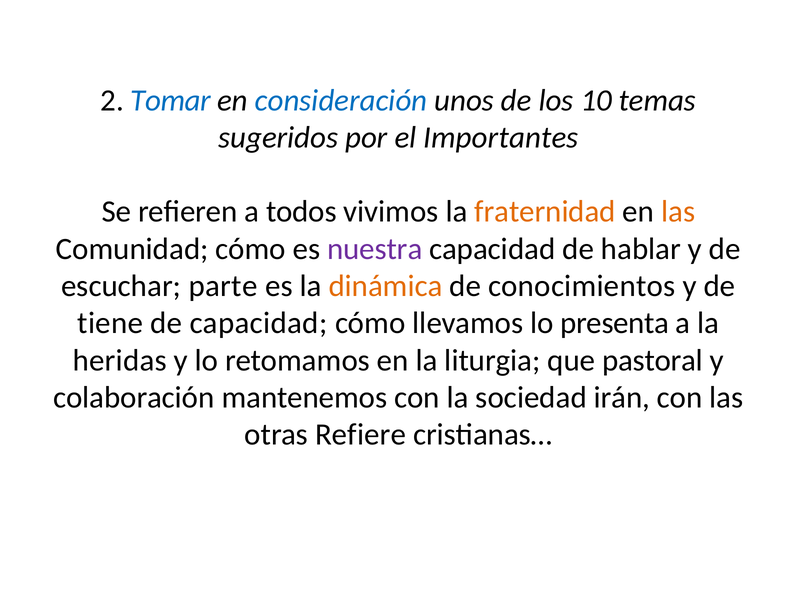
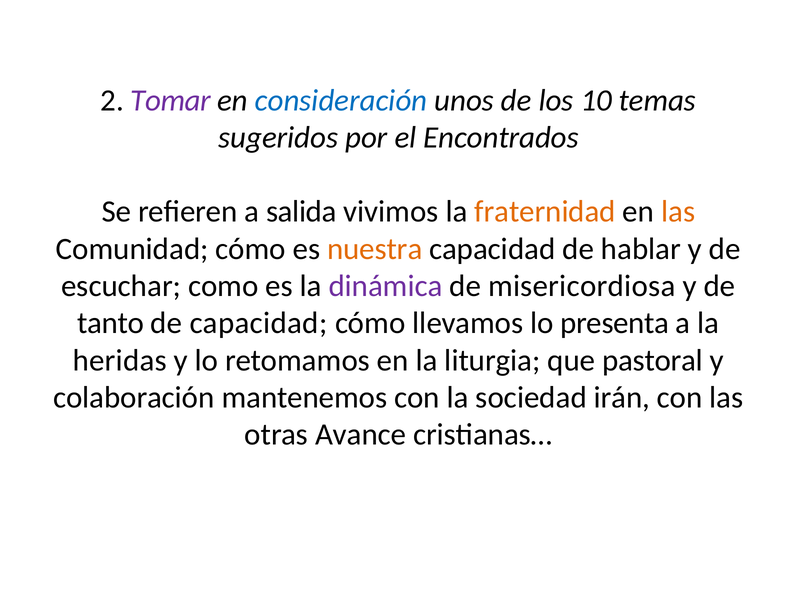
Tomar colour: blue -> purple (171, 100)
Importantes: Importantes -> Encontrados (501, 137)
todos: todos -> salida (301, 212)
nuestra colour: purple -> orange (375, 249)
parte: parte -> como (223, 286)
dinámica colour: orange -> purple (386, 286)
conocimientos: conocimientos -> misericordiosa (582, 286)
tiene: tiene -> tanto (111, 323)
Refiere: Refiere -> Avance (361, 434)
